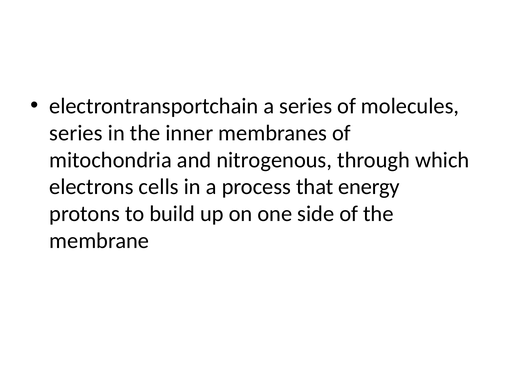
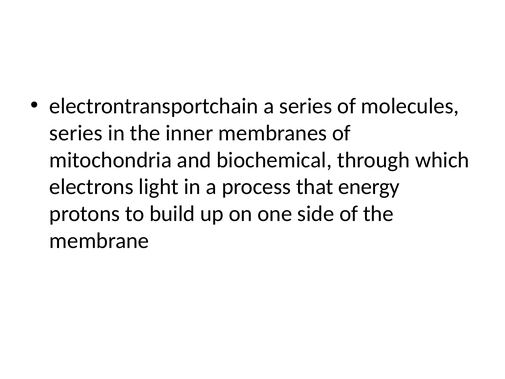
nitrogenous: nitrogenous -> biochemical (274, 160)
cells: cells -> light (159, 187)
